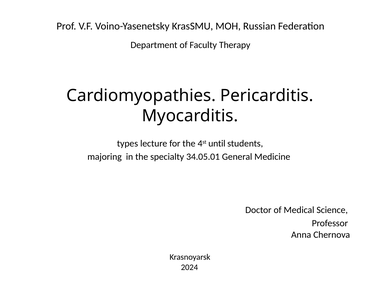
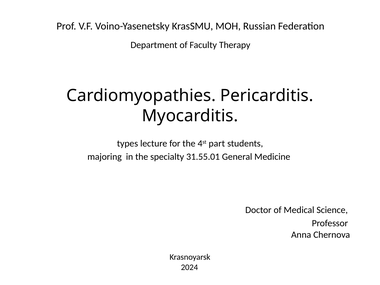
until: until -> part (217, 143)
34.05.01: 34.05.01 -> 31.55.01 (203, 157)
